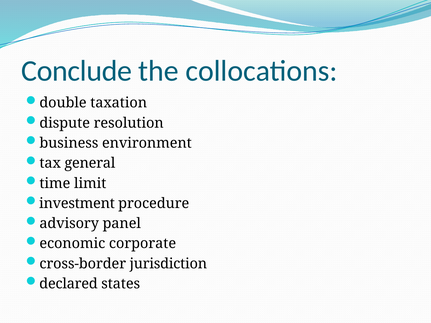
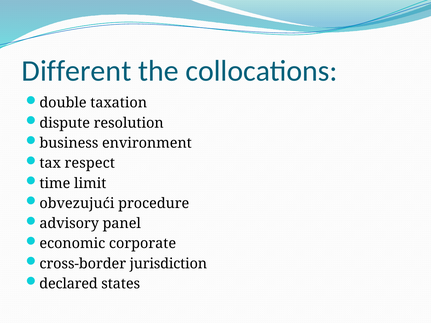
Conclude: Conclude -> Different (76, 71)
general: general -> respect (90, 163)
investment: investment -> obvezujući (77, 204)
